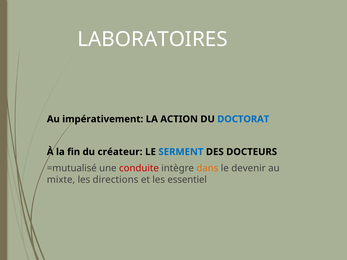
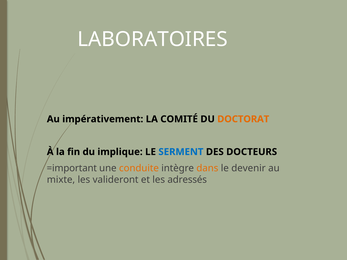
ACTION: ACTION -> COMITÉ (179, 119)
DOCTORAT colour: blue -> orange (243, 119)
créateur: créateur -> implique (120, 152)
=mutualisé: =mutualisé -> =important (72, 168)
conduite colour: red -> orange (139, 168)
directions: directions -> valideront (116, 180)
essentiel: essentiel -> adressés (187, 180)
